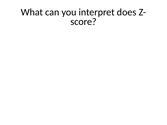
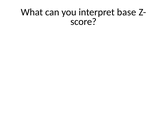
does: does -> base (127, 12)
